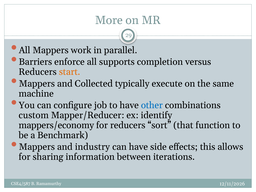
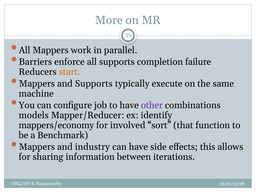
versus: versus -> failure (198, 62)
and Collected: Collected -> Supports (94, 84)
other colour: blue -> purple (152, 105)
custom: custom -> models (34, 115)
for reducers: reducers -> involved (128, 125)
